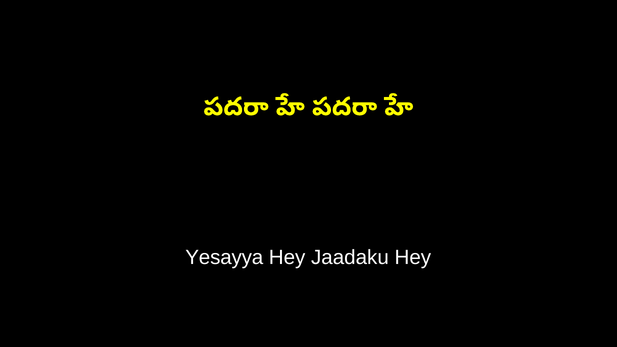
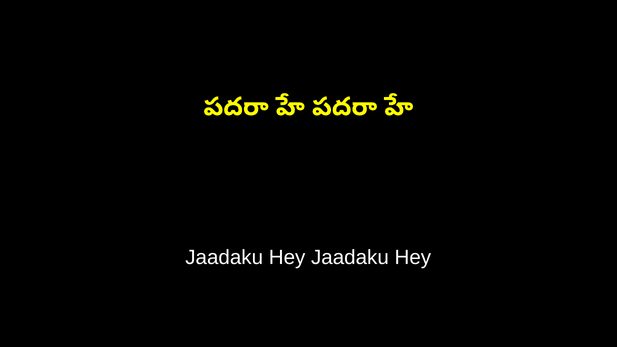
Yesayya: Yesayya -> Jaadaku (224, 257)
